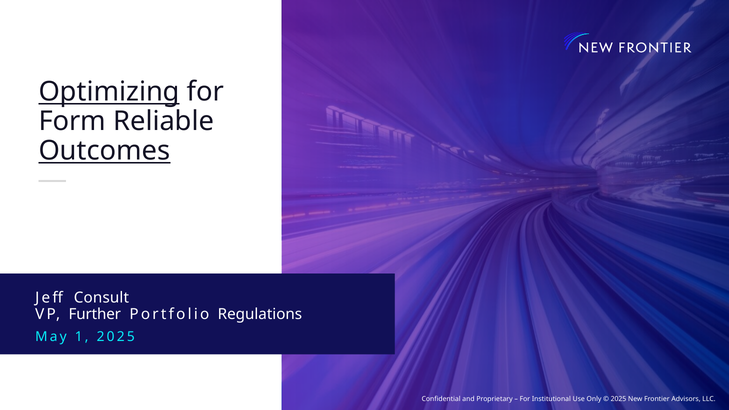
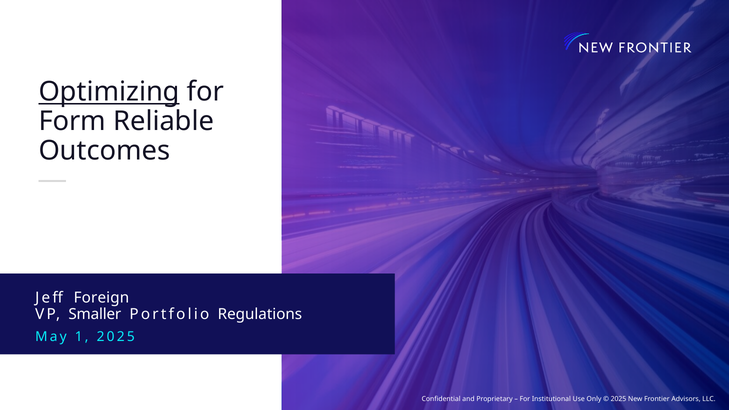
Outcomes underline: present -> none (104, 151)
Consult: Consult -> Foreign (101, 298)
Further: Further -> Smaller (95, 314)
